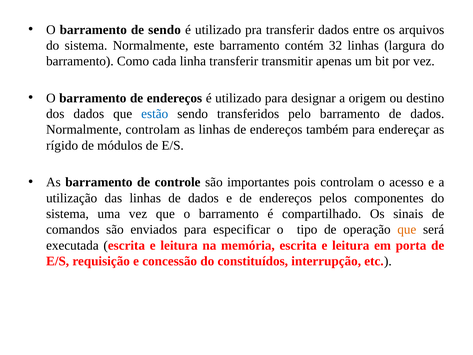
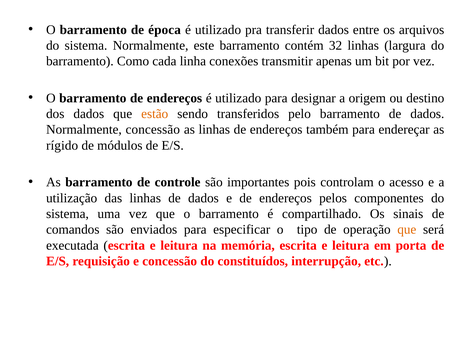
de sendo: sendo -> época (165, 30)
linha transferir: transferir -> conexões (234, 61)
estão colour: blue -> orange (155, 114)
Normalmente controlam: controlam -> concessão (153, 130)
